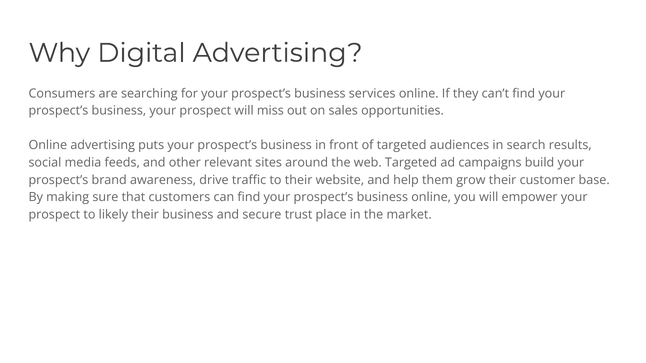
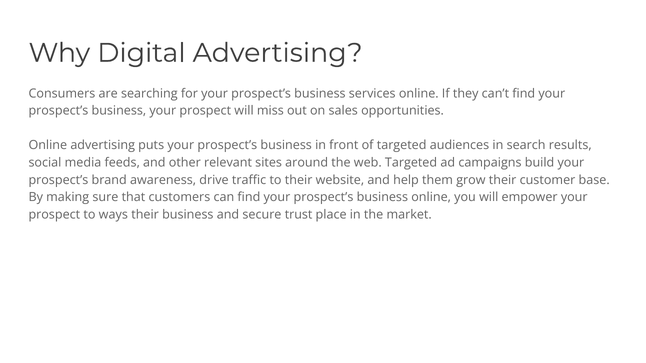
likely: likely -> ways (113, 215)
